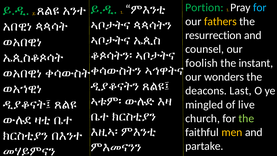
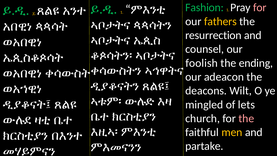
Portion: Portion -> Fashion (205, 8)
for colour: light blue -> pink (260, 8)
instant: instant -> ending (256, 63)
wonders: wonders -> adeacon (224, 77)
Last: Last -> Wilt (241, 91)
live: live -> lets (246, 104)
the colour: light green -> pink (246, 118)
